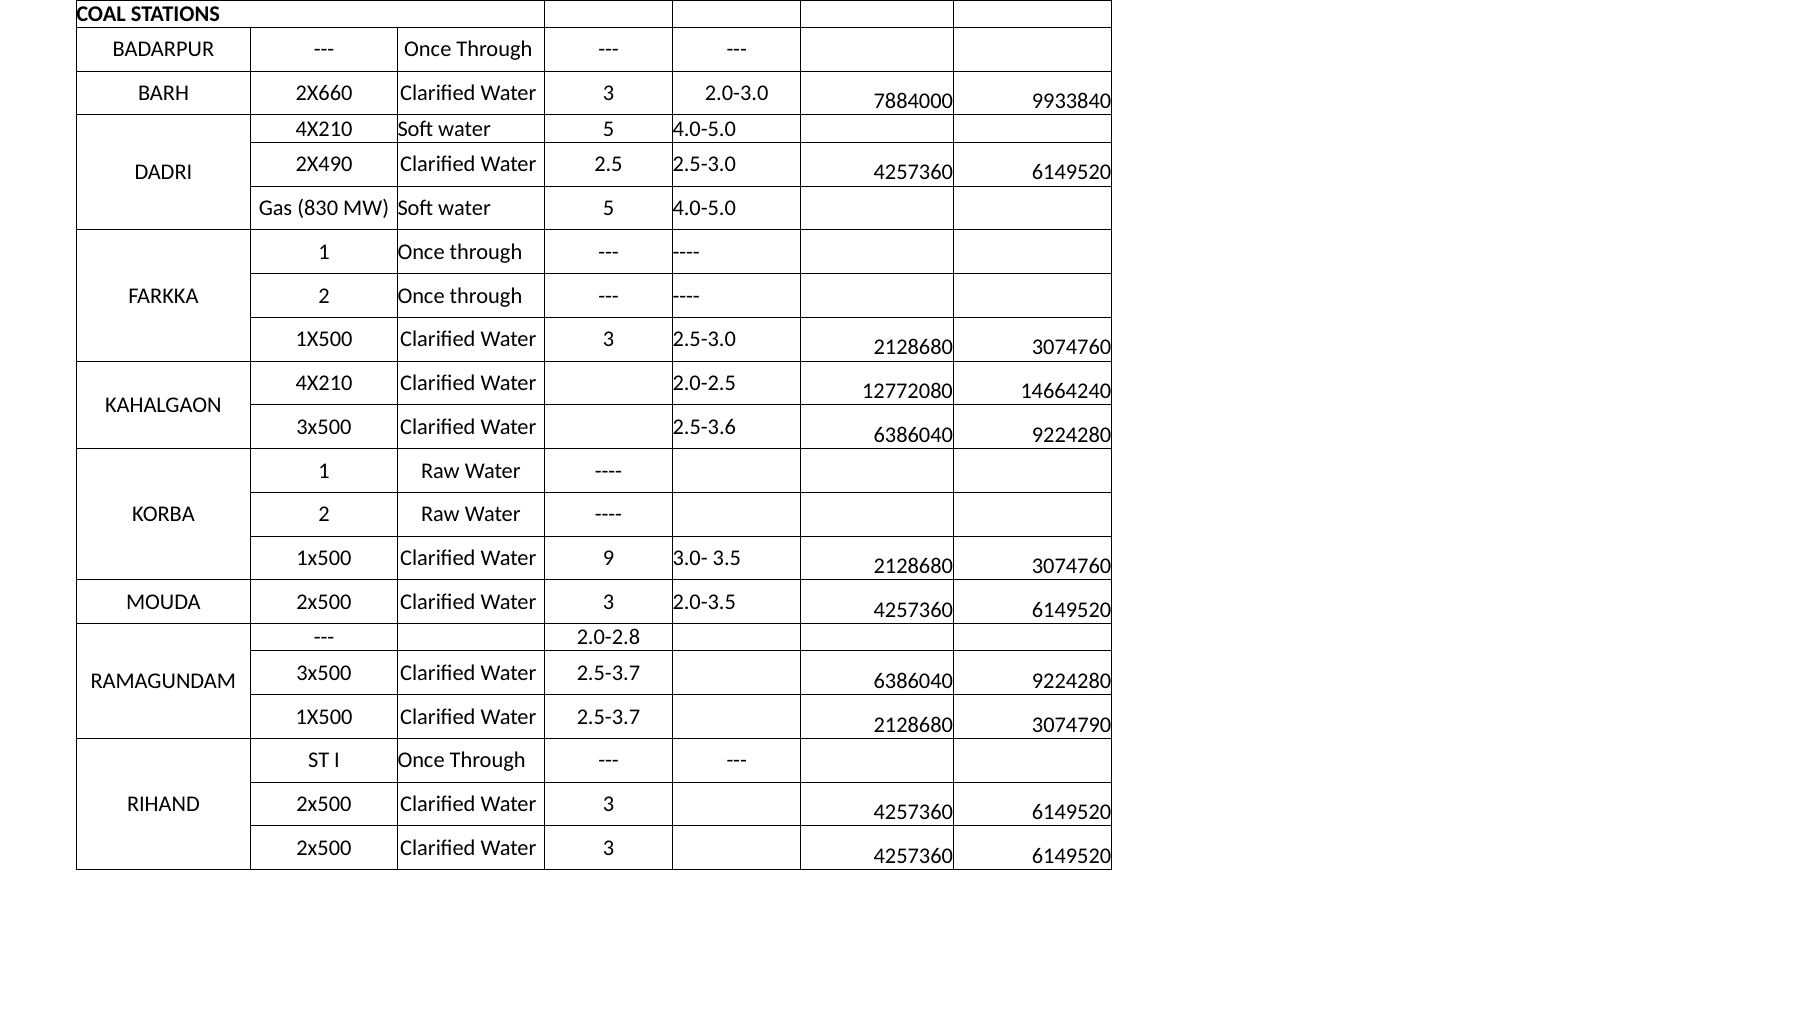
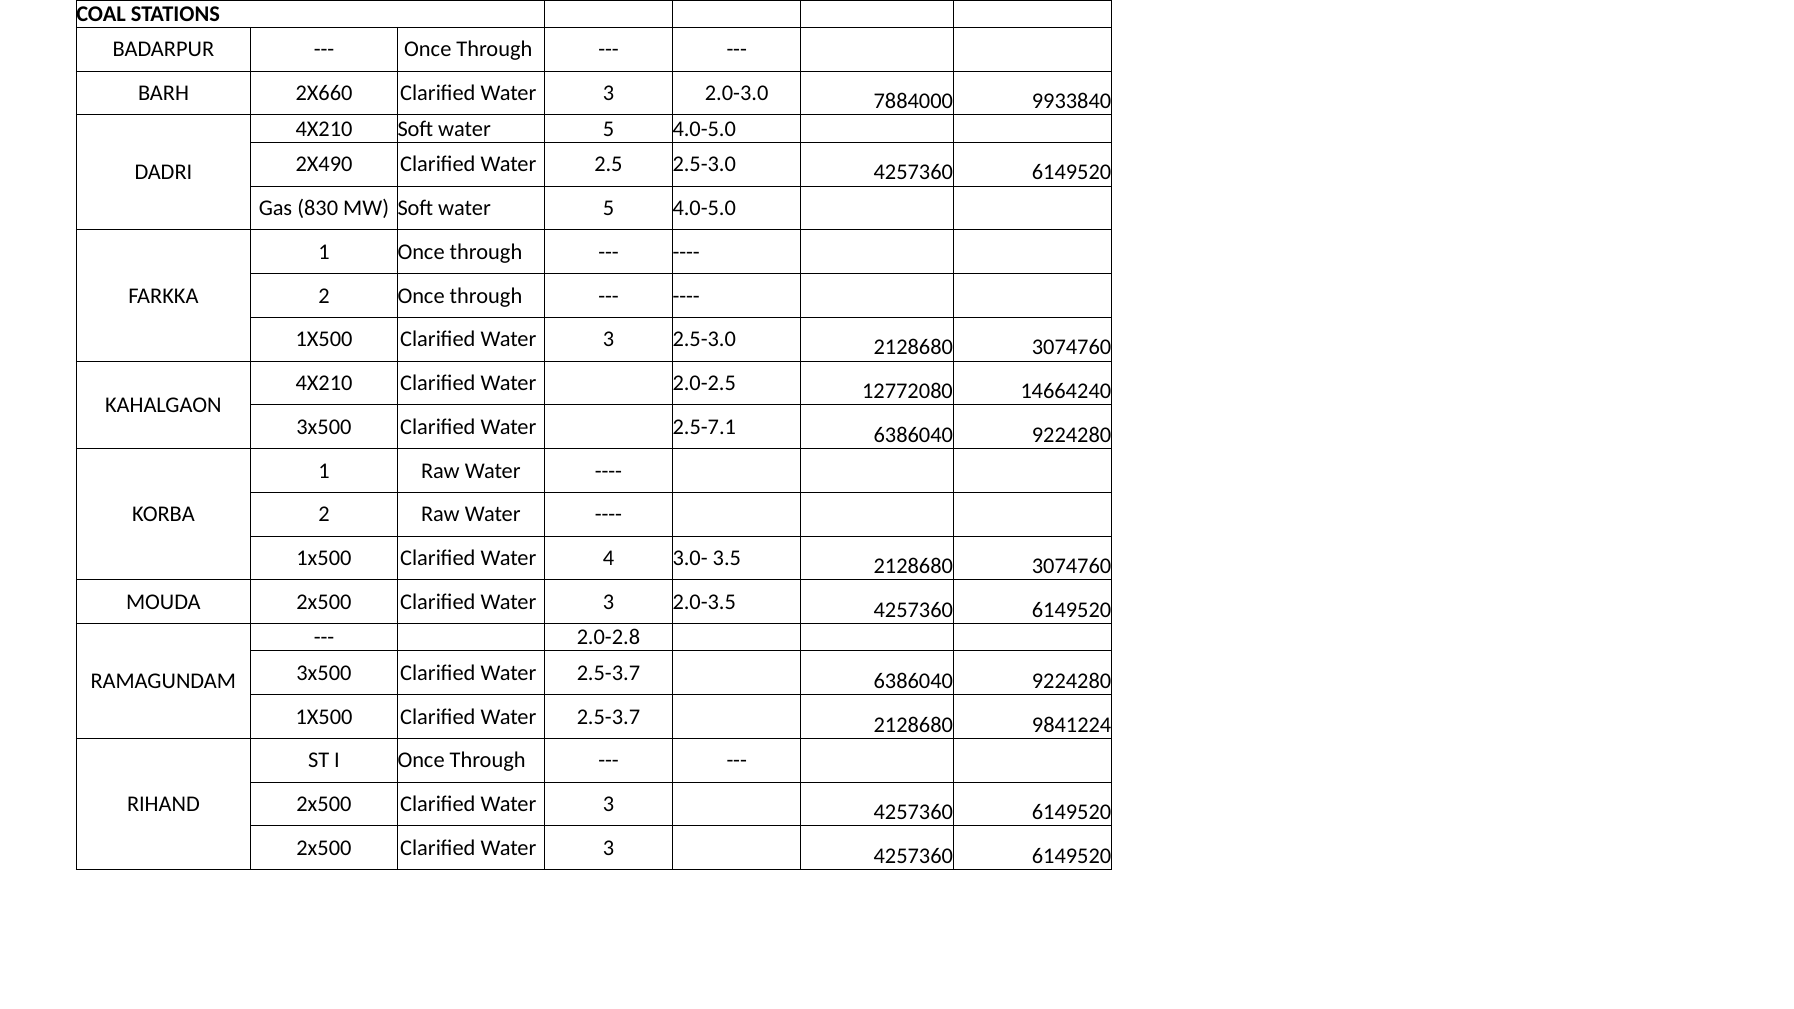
2.5-3.6: 2.5-3.6 -> 2.5-7.1 (704, 427)
9: 9 -> 4 (609, 558)
3074790: 3074790 -> 9841224 (1072, 725)
